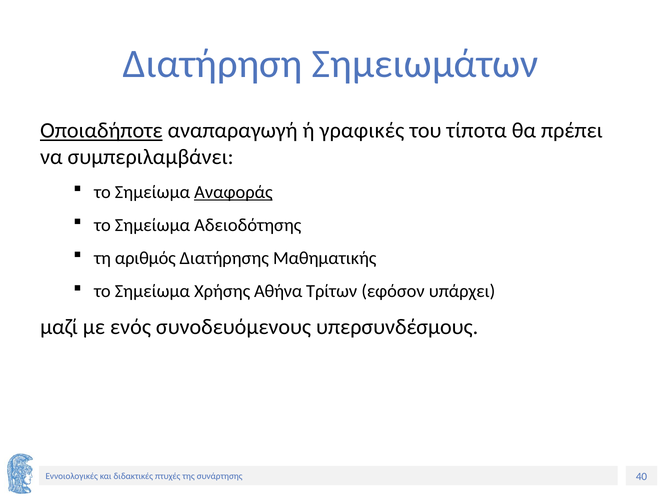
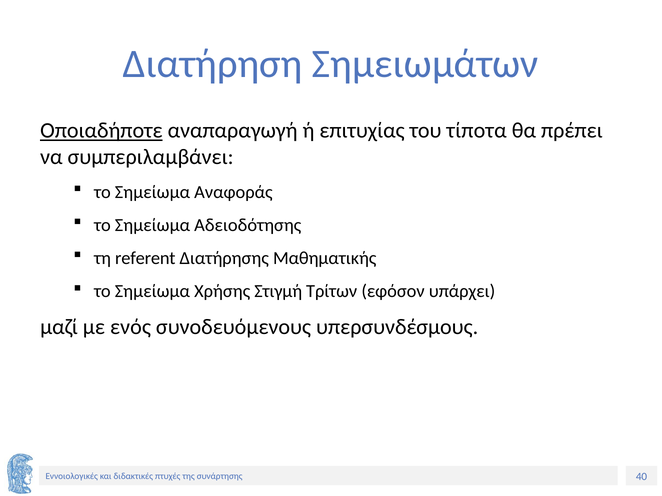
γραφικές: γραφικές -> επιτυχίας (362, 131)
Αναφοράς underline: present -> none (233, 192)
αριθμός: αριθμός -> referent (145, 259)
Αθήνα: Αθήνα -> Στιγμή (278, 292)
